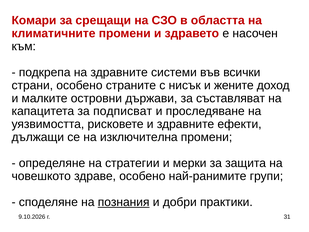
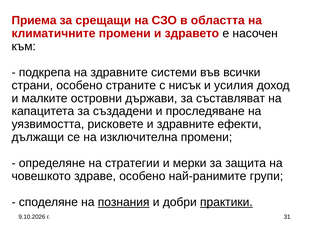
Комари: Комари -> Приема (34, 20)
жените: жените -> усилия (234, 85)
подписват: подписват -> създадени (123, 111)
практики underline: none -> present (226, 202)
